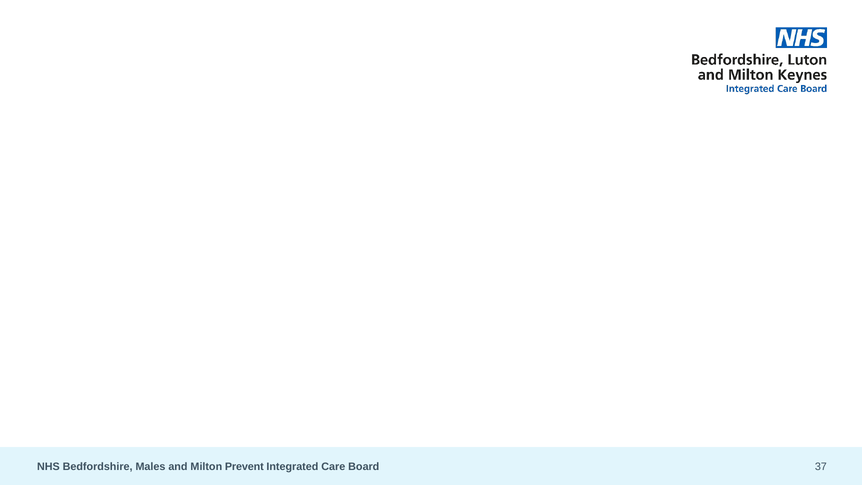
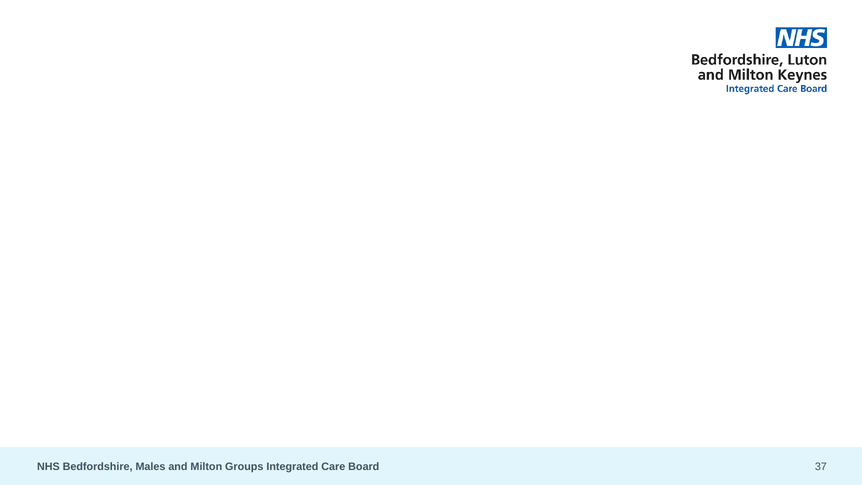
Prevent: Prevent -> Groups (244, 467)
